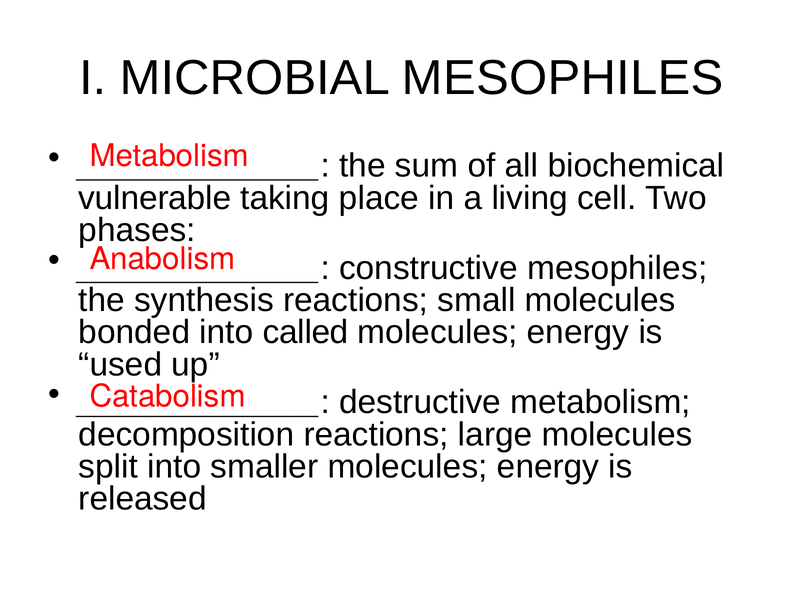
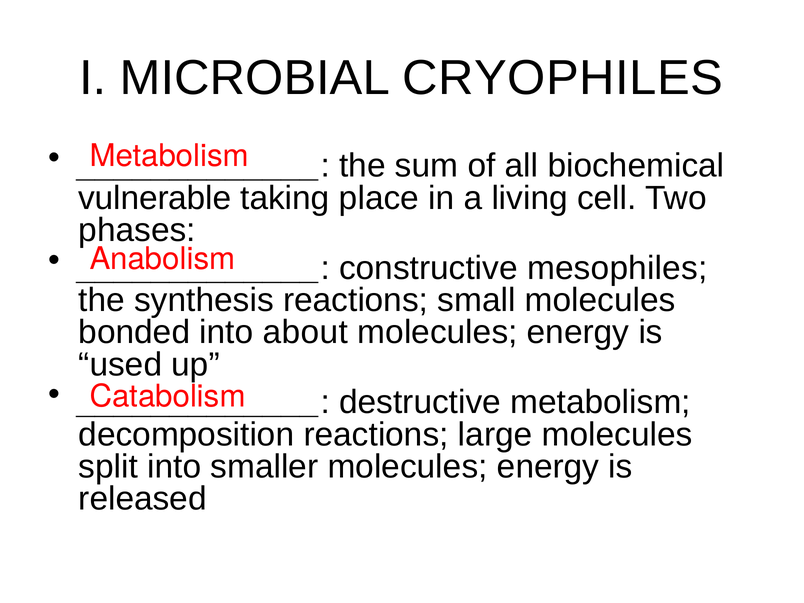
MICROBIAL MESOPHILES: MESOPHILES -> CRYOPHILES (563, 78)
called: called -> about (305, 332)
